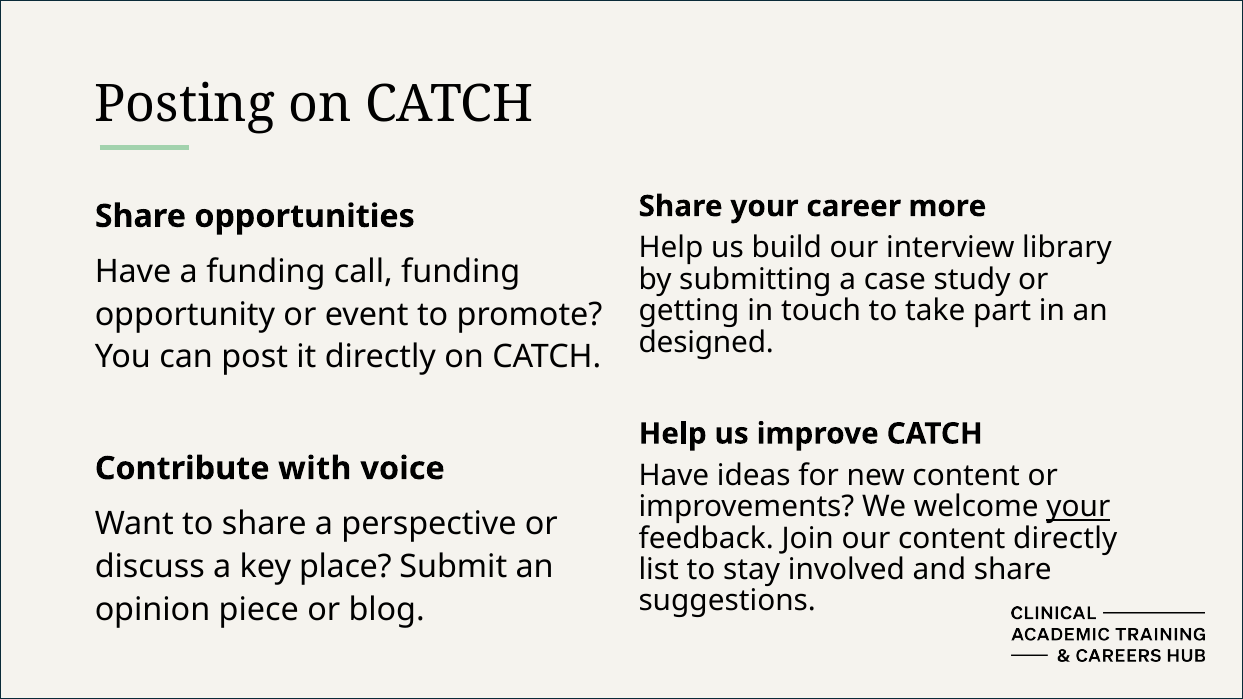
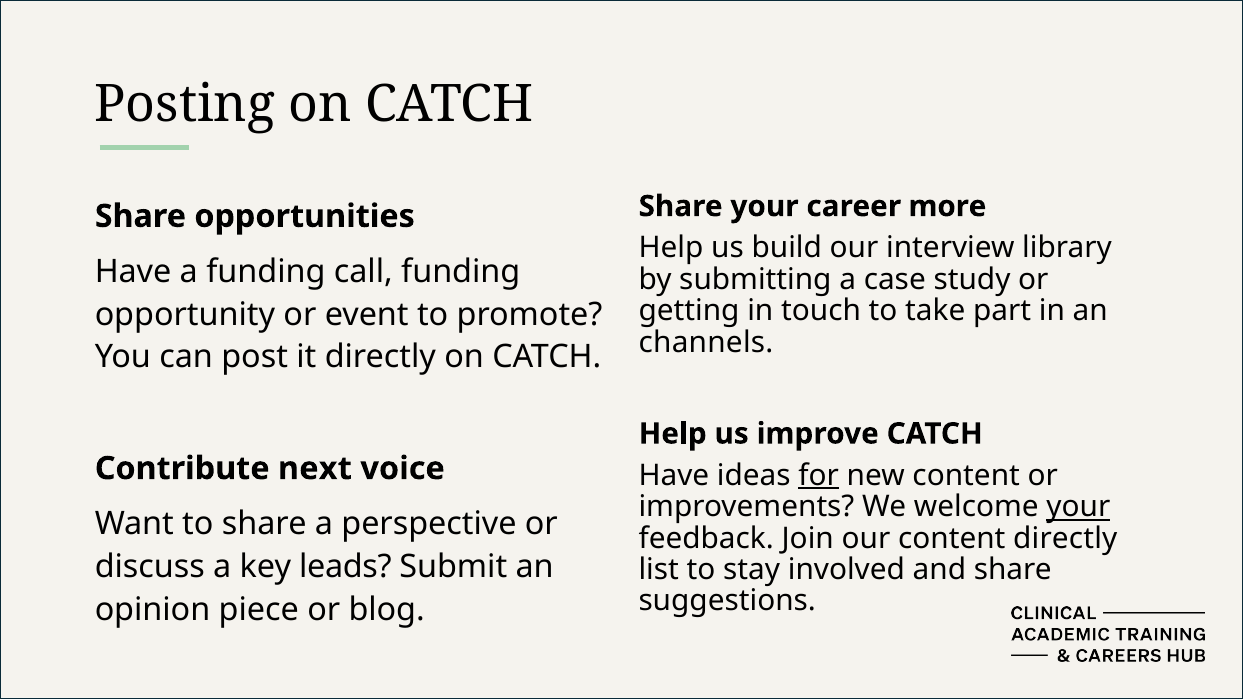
designed: designed -> channels (706, 342)
with: with -> next (315, 469)
for underline: none -> present (819, 476)
place: place -> leads (345, 567)
